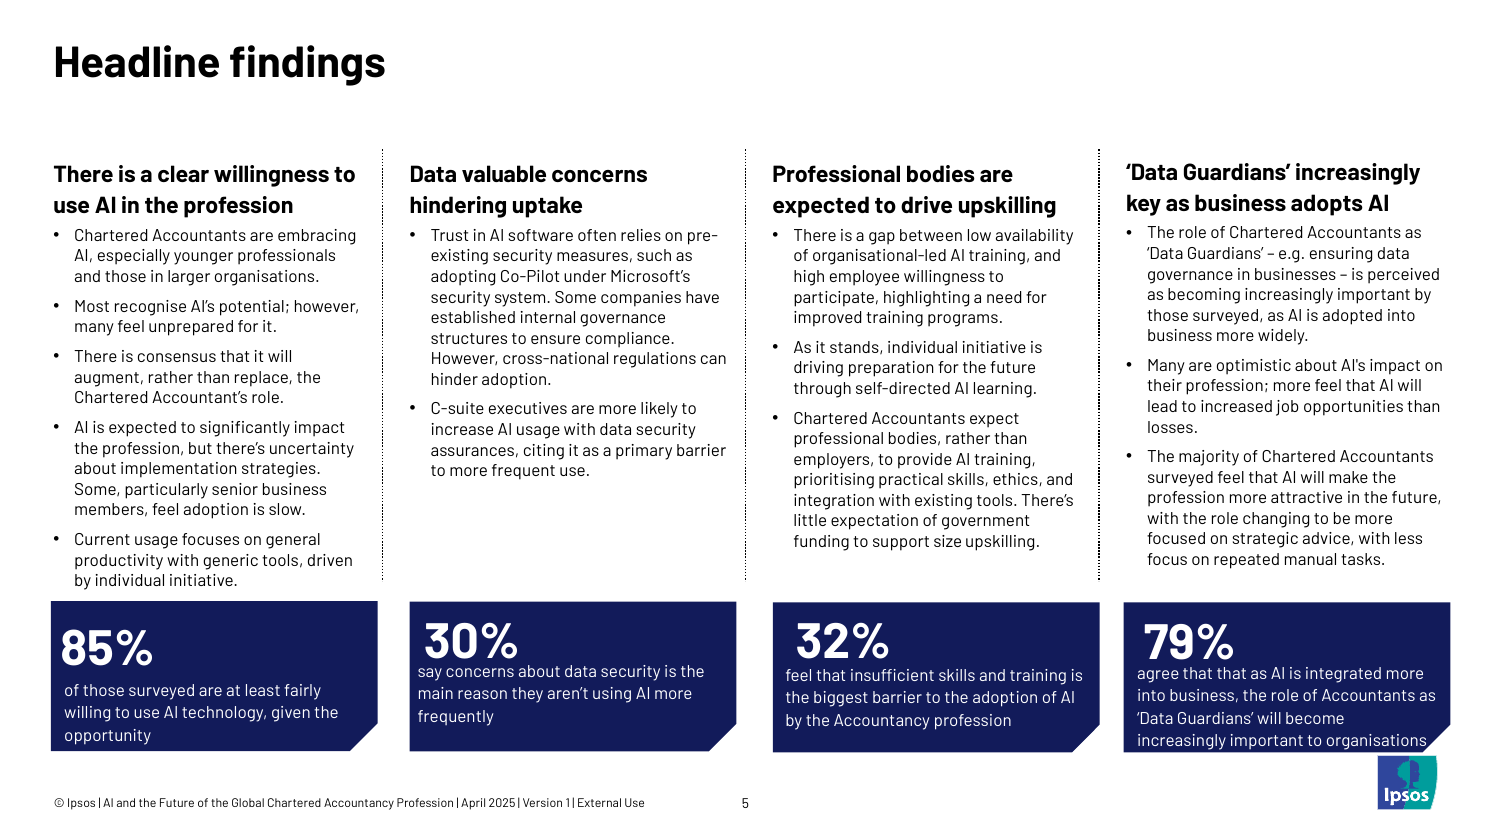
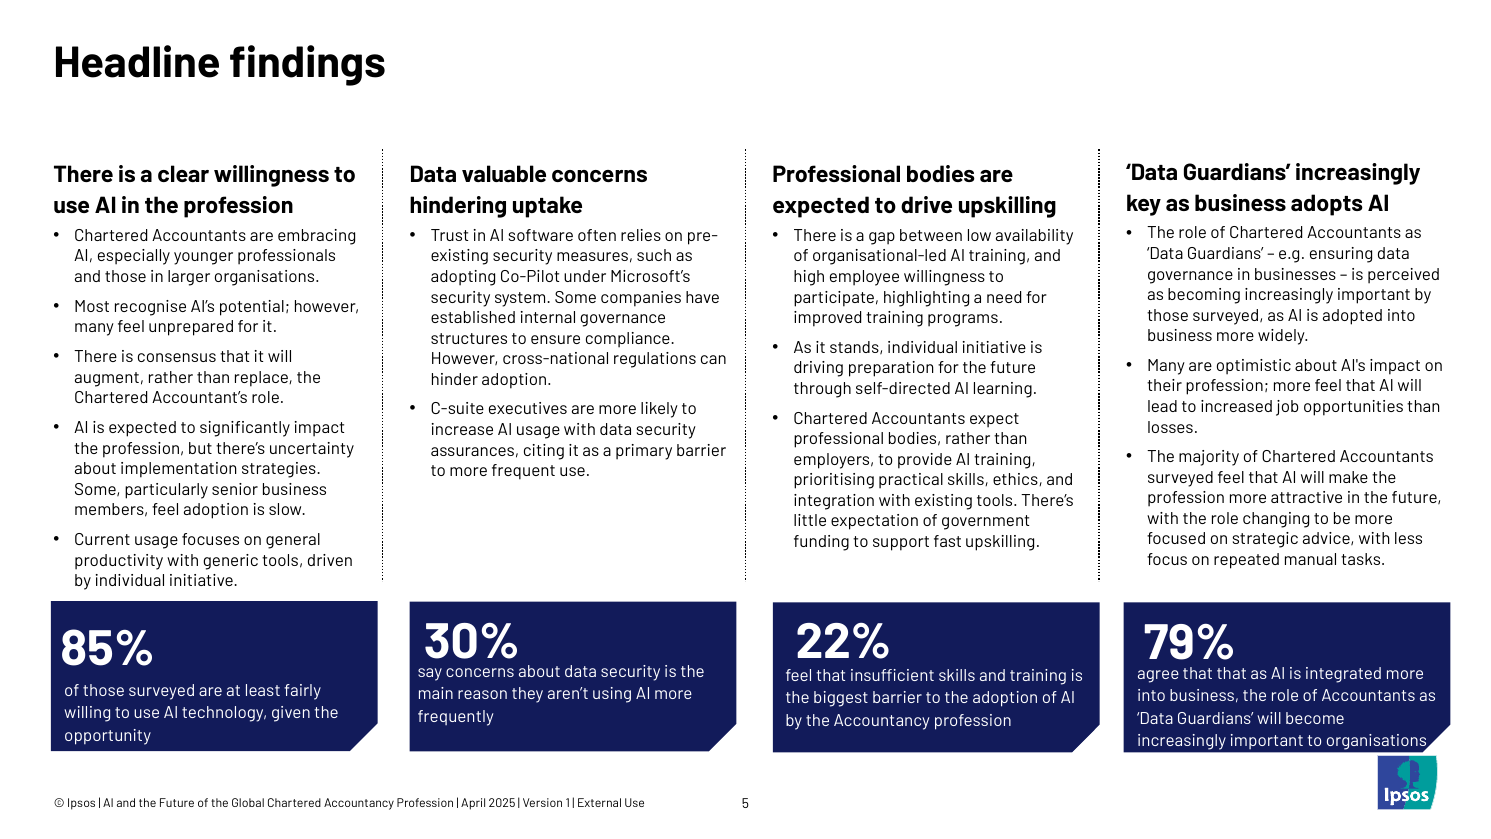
size: size -> fast (948, 542)
32%: 32% -> 22% (844, 641)
